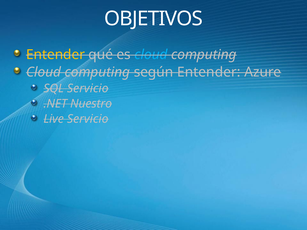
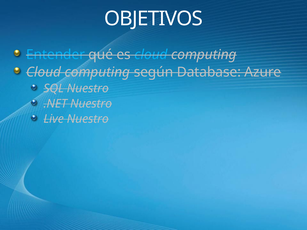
Entender colour: yellow -> light blue (56, 55)
según Entender: Entender -> Database (209, 72)
SQL Servicio: Servicio -> Nuestro (88, 88)
Live Servicio: Servicio -> Nuestro (88, 119)
